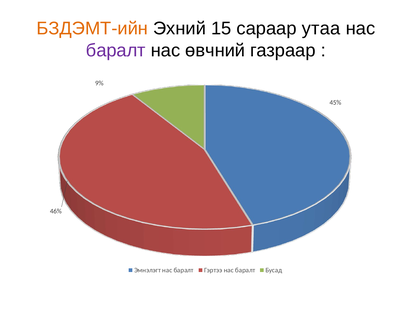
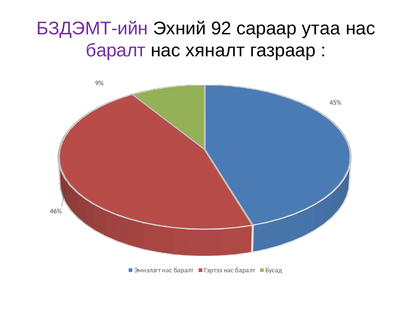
БЗДЭМТ-ийн colour: orange -> purple (92, 28)
15: 15 -> 92 (221, 28)
өвчний: өвчний -> хяналт (215, 50)
